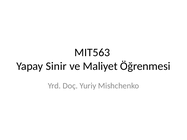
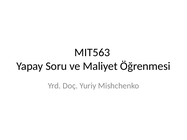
Sinir: Sinir -> Soru (56, 66)
